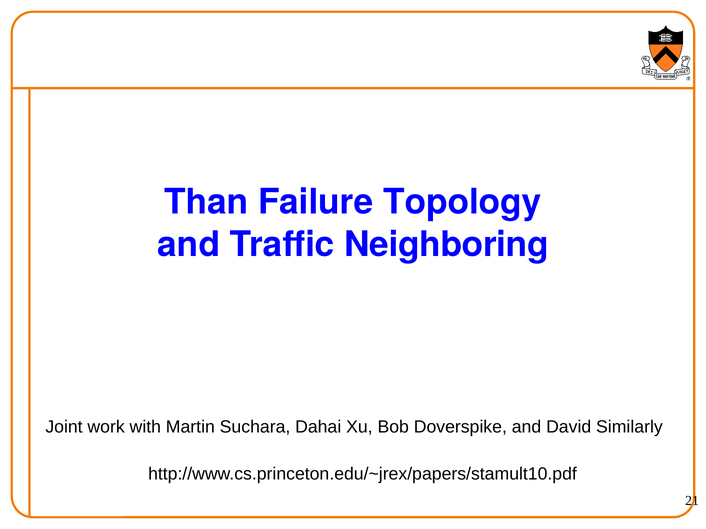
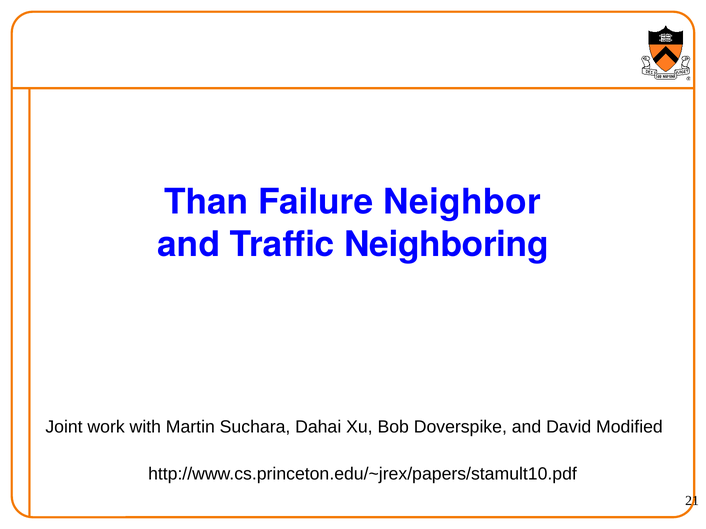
Topology: Topology -> Neighbor (462, 203)
Similarly: Similarly -> Modified (629, 427)
